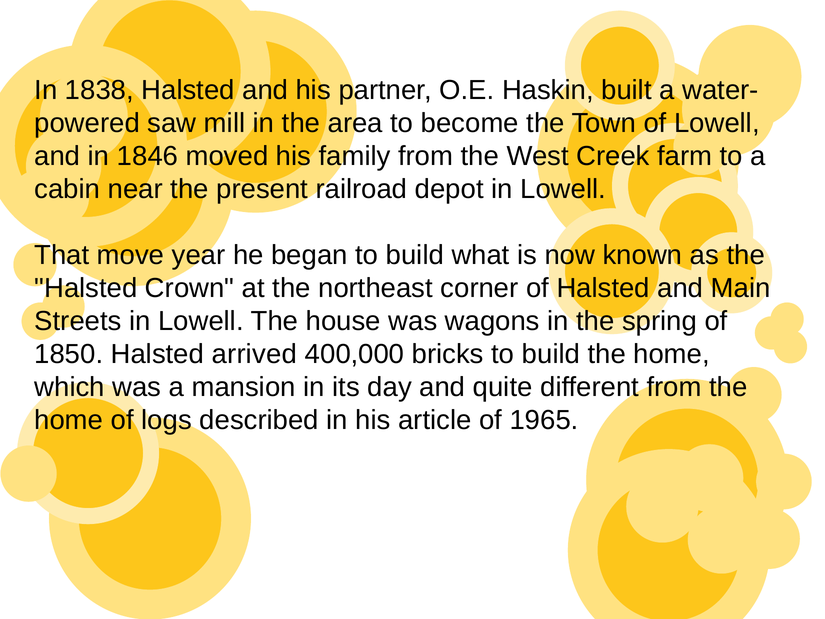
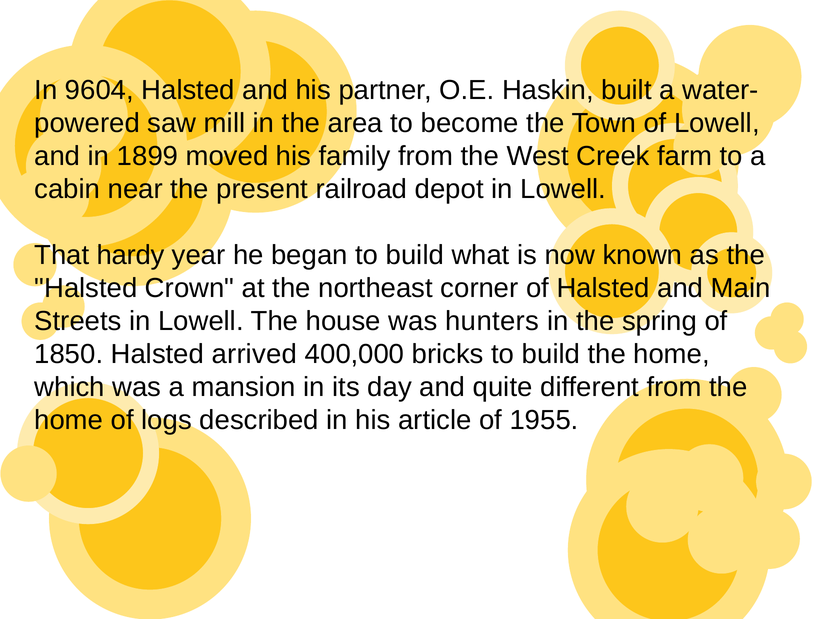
1838: 1838 -> 9604 (99, 90)
1846: 1846 -> 1899 (148, 156)
move: move -> hardy (131, 255)
wagons: wagons -> hunters (492, 321)
1965: 1965 -> 1955 (544, 420)
